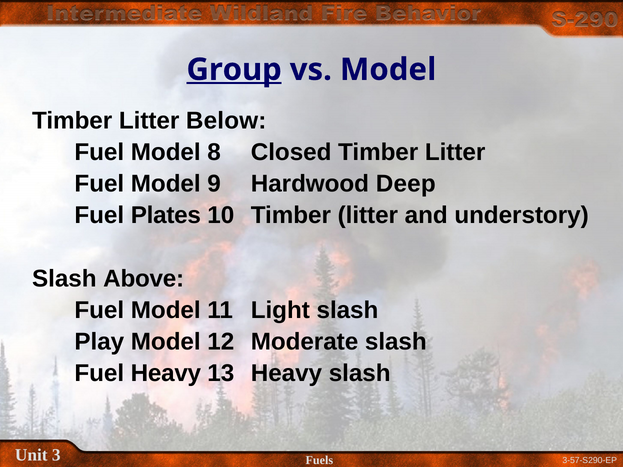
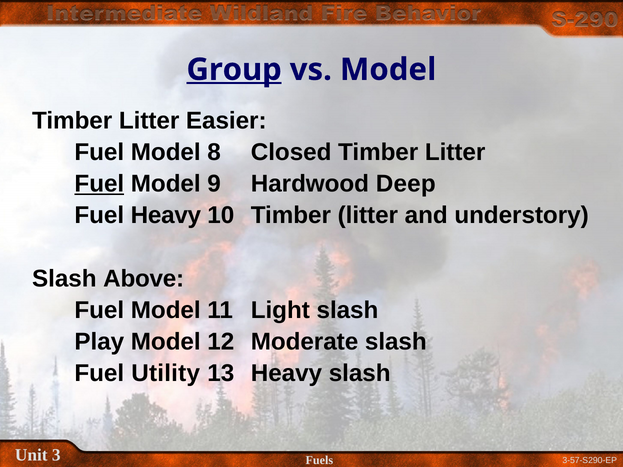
Below: Below -> Easier (226, 121)
Fuel underline: none -> present (99, 184)
Fuel Plates: Plates -> Heavy (166, 216)
Fuel Heavy: Heavy -> Utility (166, 373)
